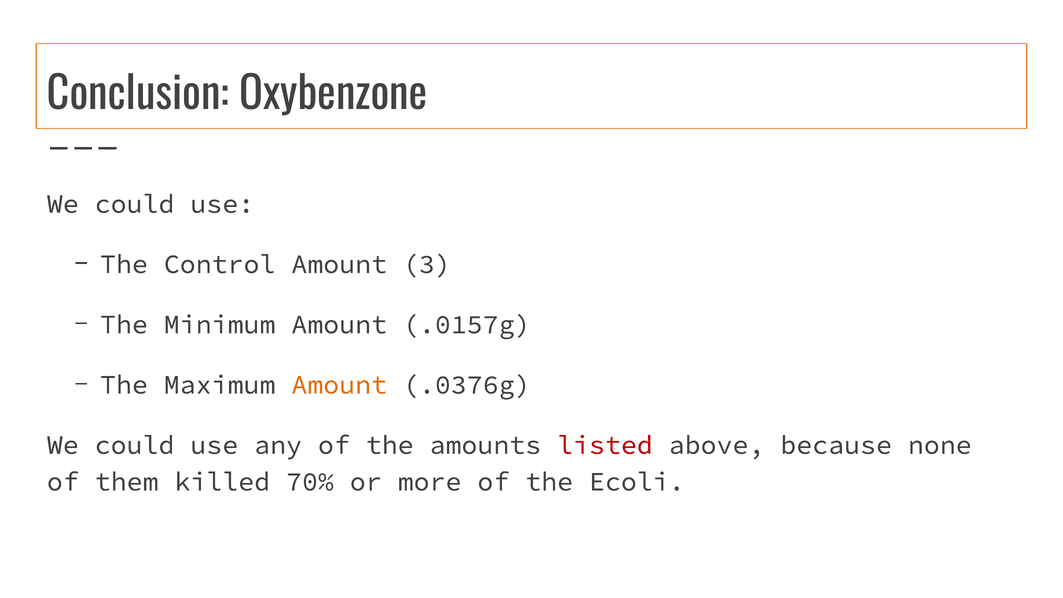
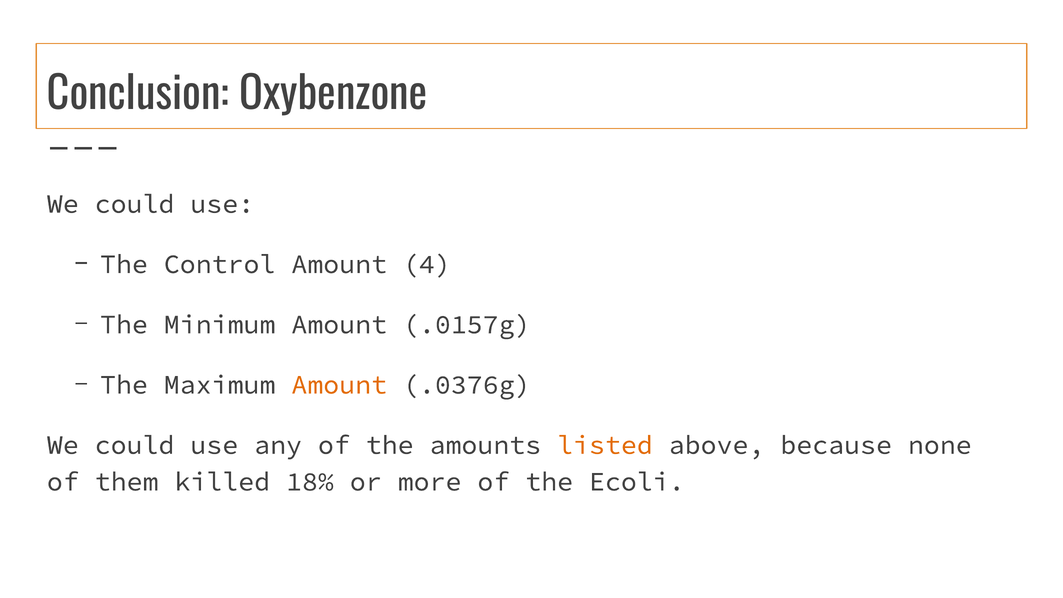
3: 3 -> 4 (427, 264)
listed colour: red -> orange (605, 445)
70%: 70% -> 18% (310, 482)
